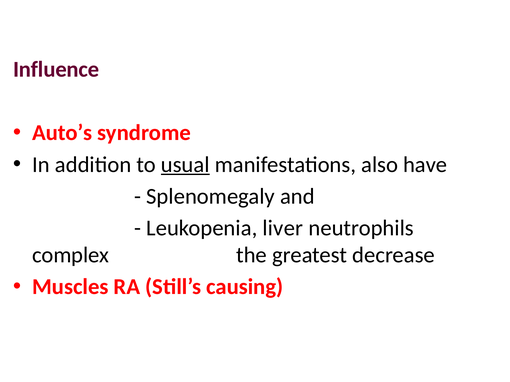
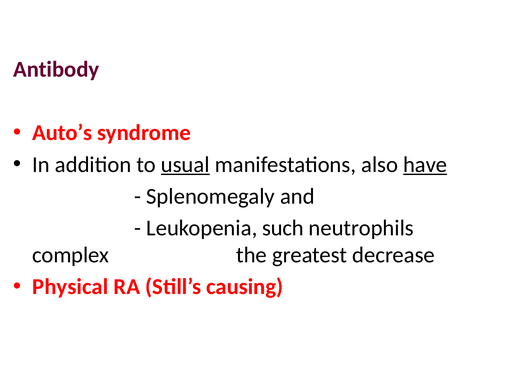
Influence: Influence -> Antibody (56, 70)
have underline: none -> present (425, 165)
liver: liver -> such (283, 228)
Muscles: Muscles -> Physical (70, 287)
